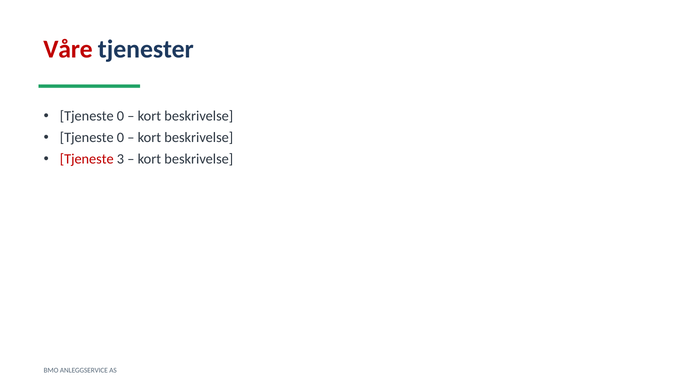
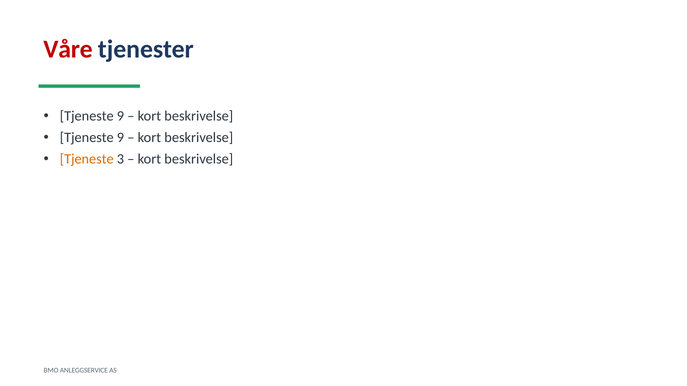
0: 0 -> 9 (120, 116)
0: 0 -> 9 (120, 138)
Tjeneste colour: red -> orange (87, 159)
